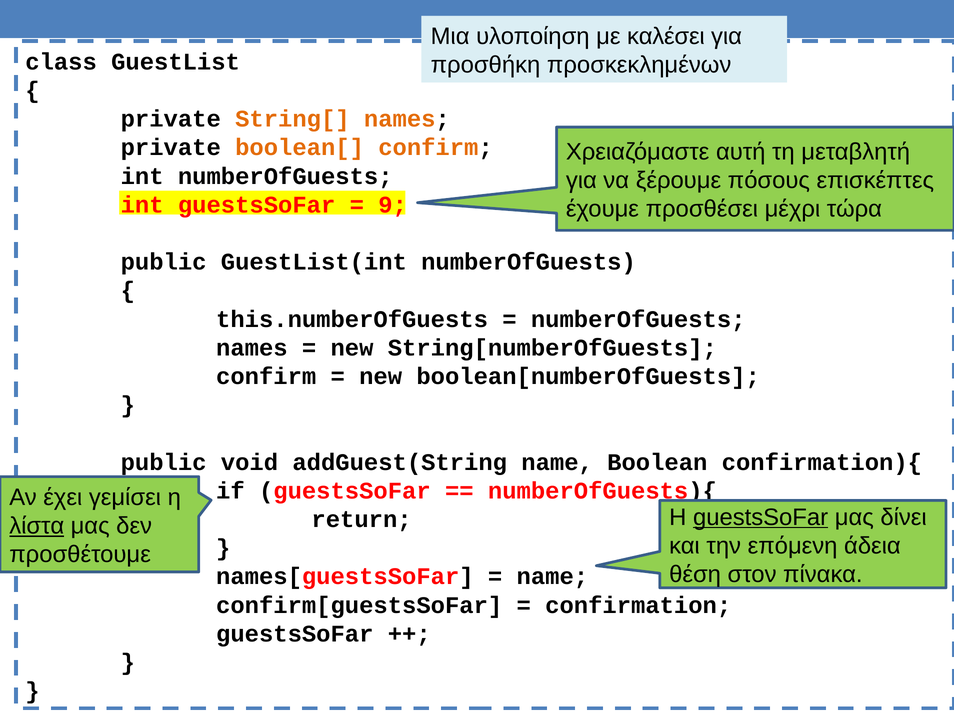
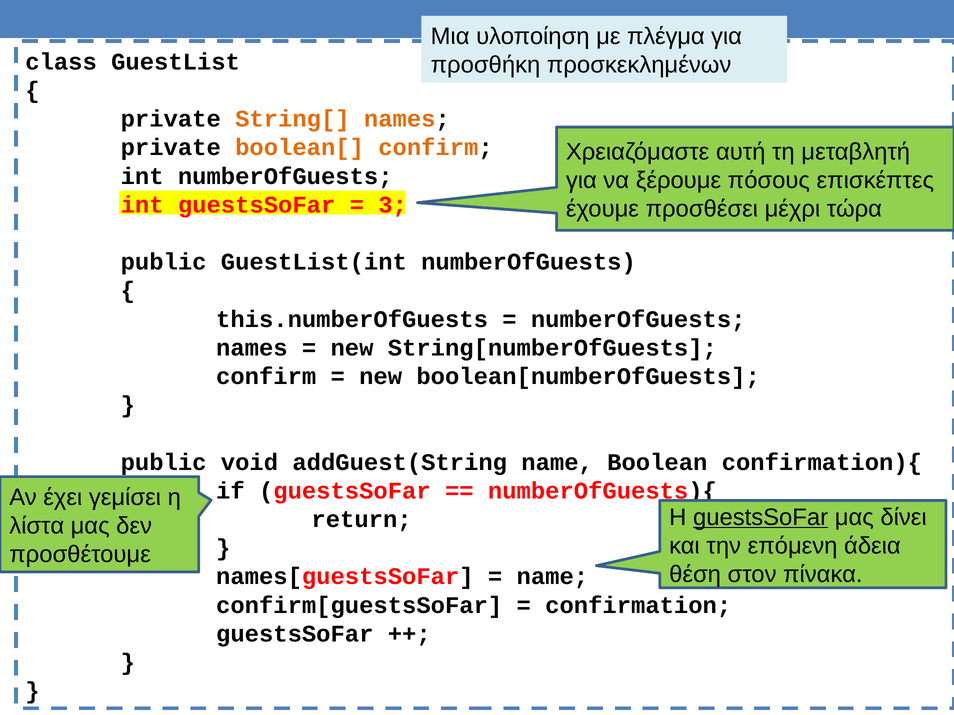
καλέσει: καλέσει -> πλέγμα (666, 37)
9: 9 -> 3 (393, 205)
λίστα underline: present -> none (37, 526)
